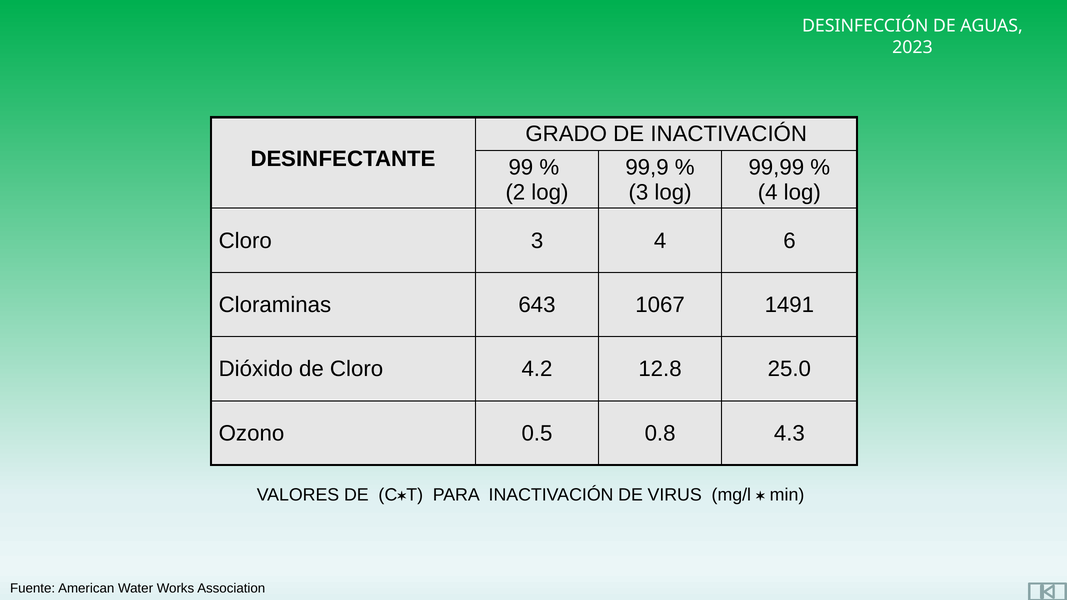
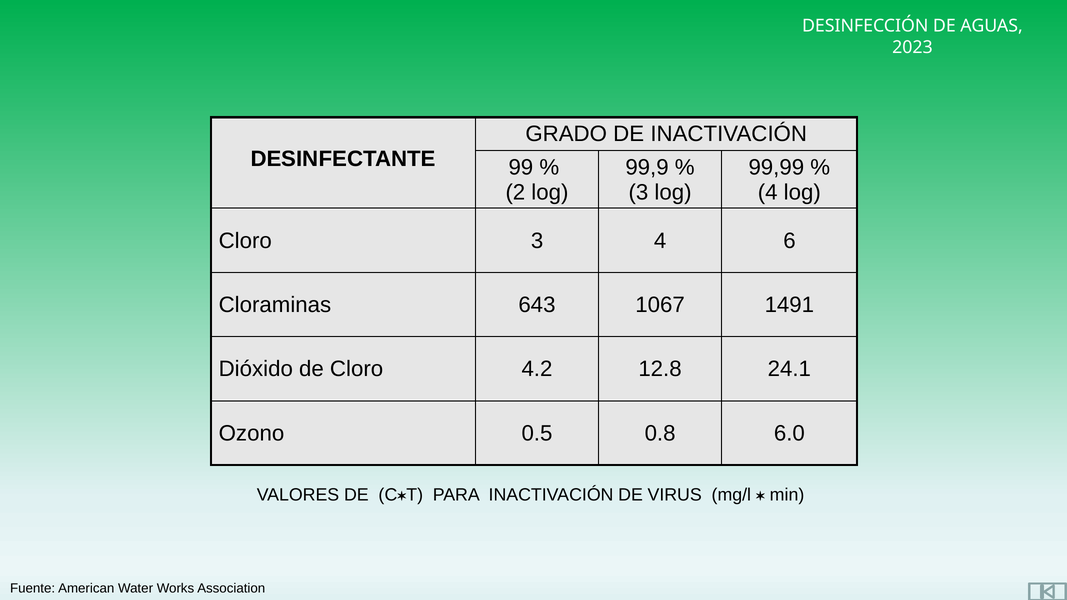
25.0: 25.0 -> 24.1 (789, 369)
4.3: 4.3 -> 6.0 (789, 433)
